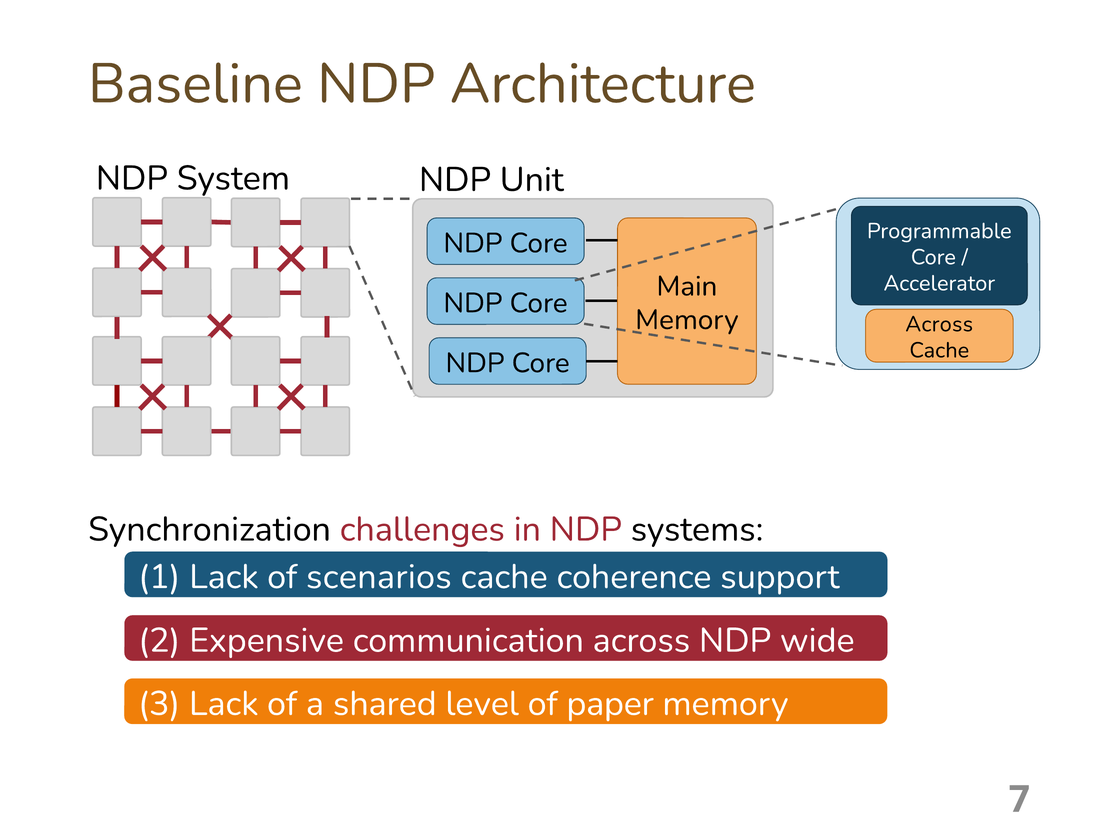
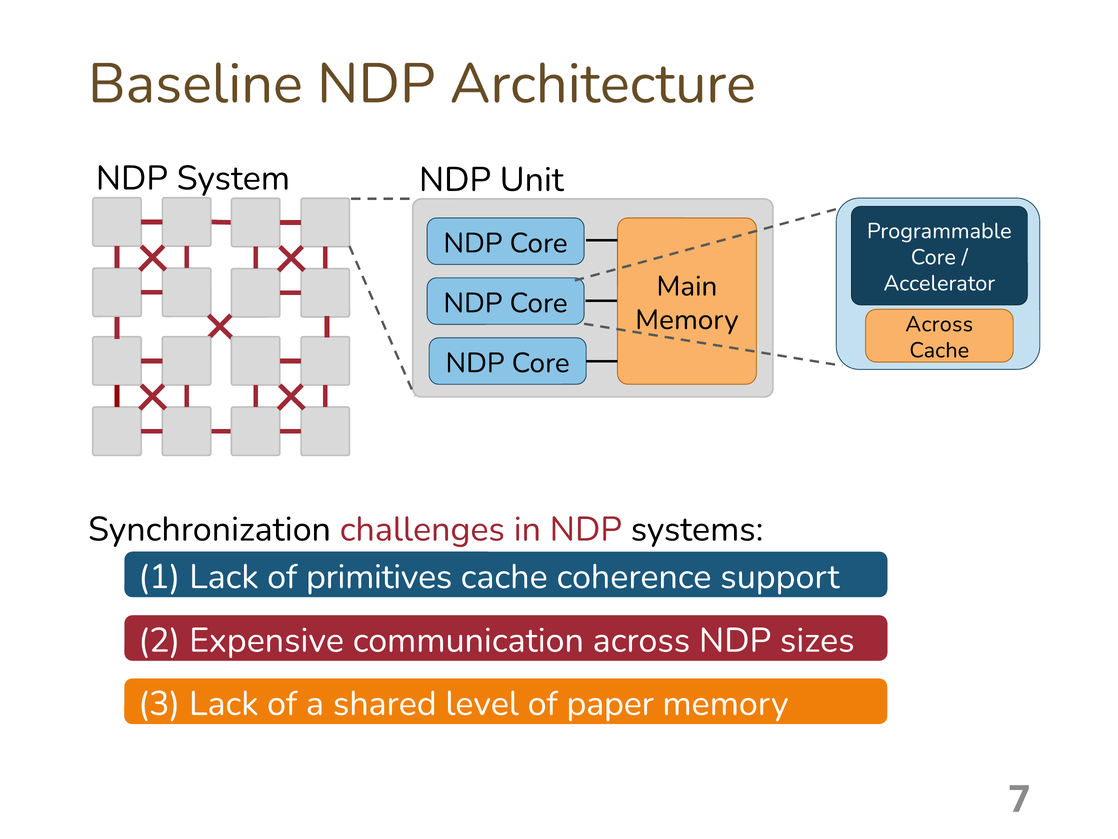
scenarios: scenarios -> primitives (379, 576)
wide: wide -> sizes (817, 640)
